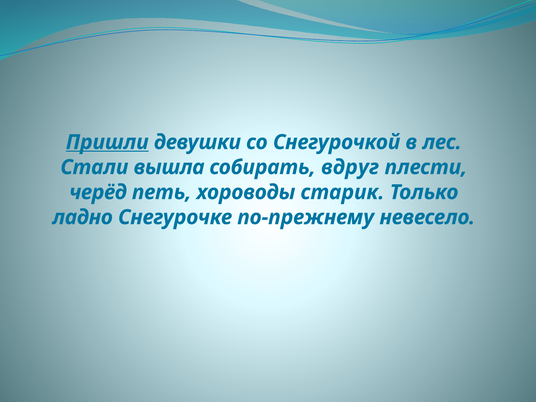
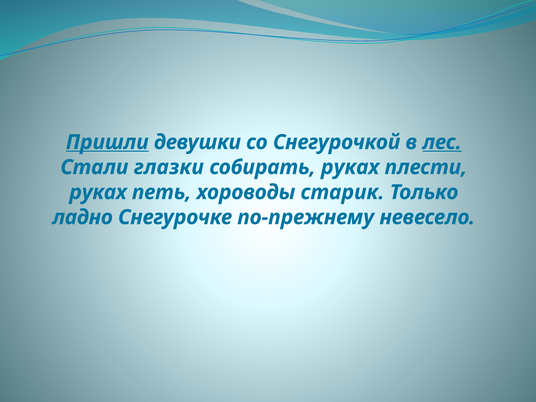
лес underline: none -> present (442, 142)
вышла: вышла -> глазки (169, 167)
собирать вдруг: вдруг -> руках (350, 167)
черёд: черёд -> руках (98, 192)
